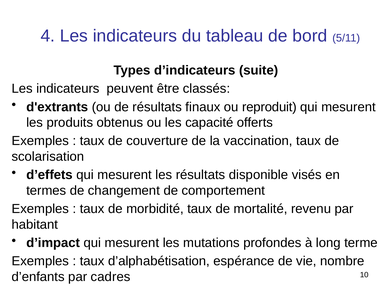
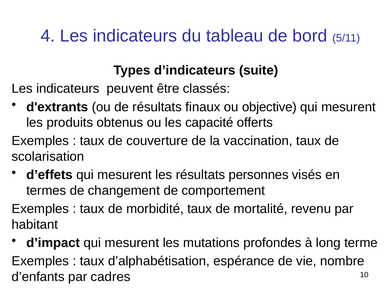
reproduit: reproduit -> objective (269, 107)
disponible: disponible -> personnes (259, 175)
